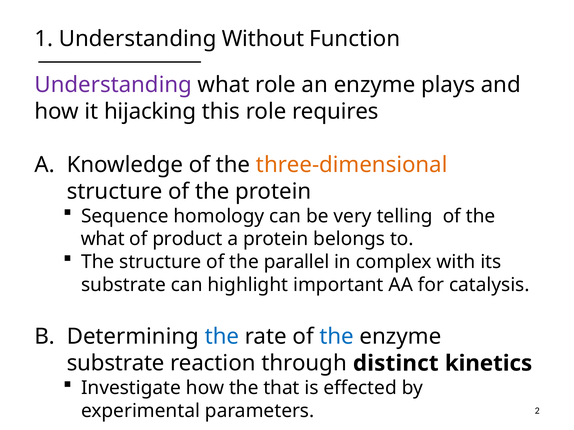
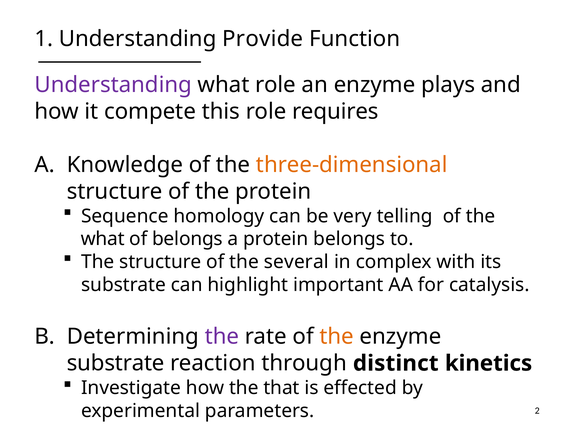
Without: Without -> Provide (263, 39)
hijacking: hijacking -> compete (150, 111)
of product: product -> belongs (187, 239)
parallel: parallel -> several (296, 262)
the colour: blue -> purple (222, 337)
the colour: blue -> orange (337, 337)
